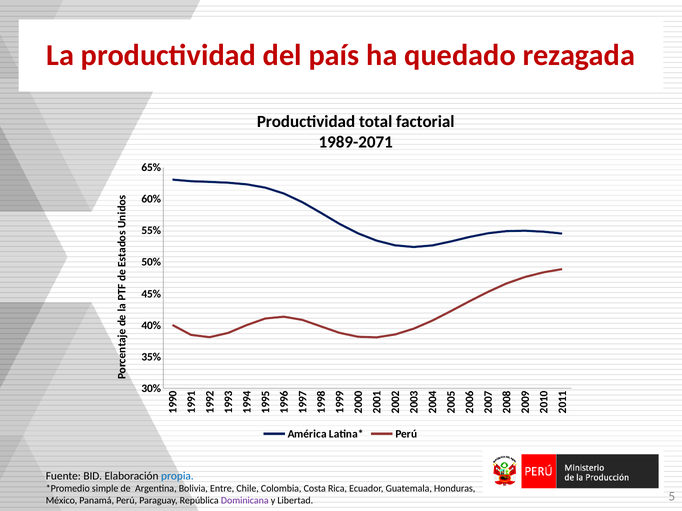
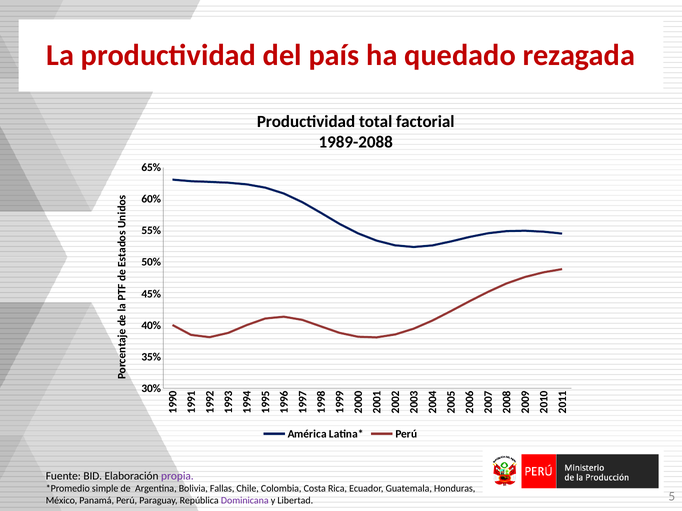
1989-2071: 1989-2071 -> 1989-2088 (356, 142)
propia colour: blue -> purple (177, 476)
Entre: Entre -> Fallas (222, 489)
